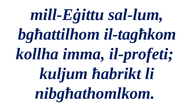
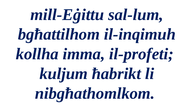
il-tagħkom: il-tagħkom -> il-inqimuh (140, 34)
